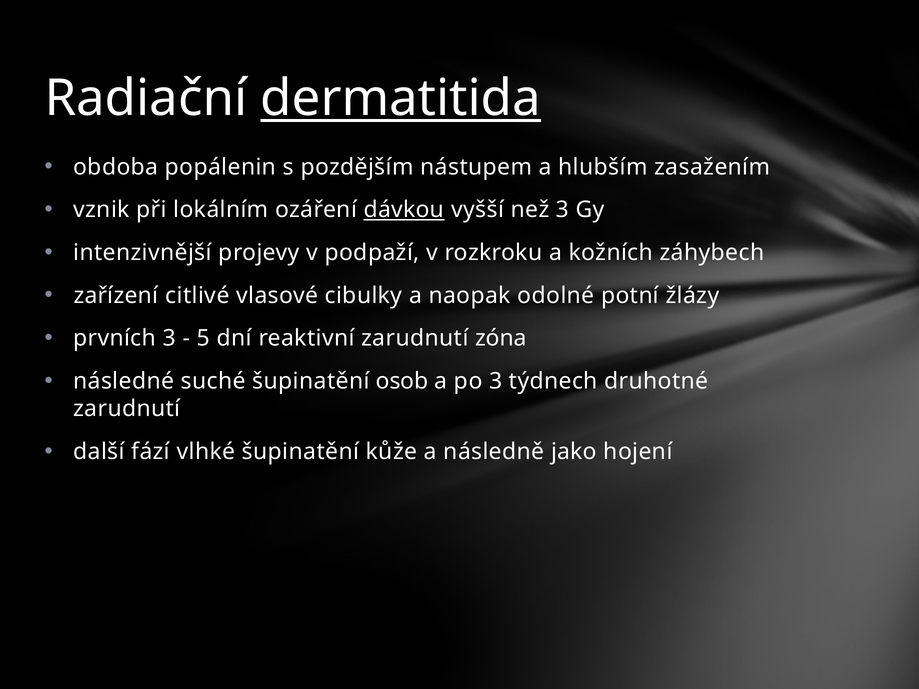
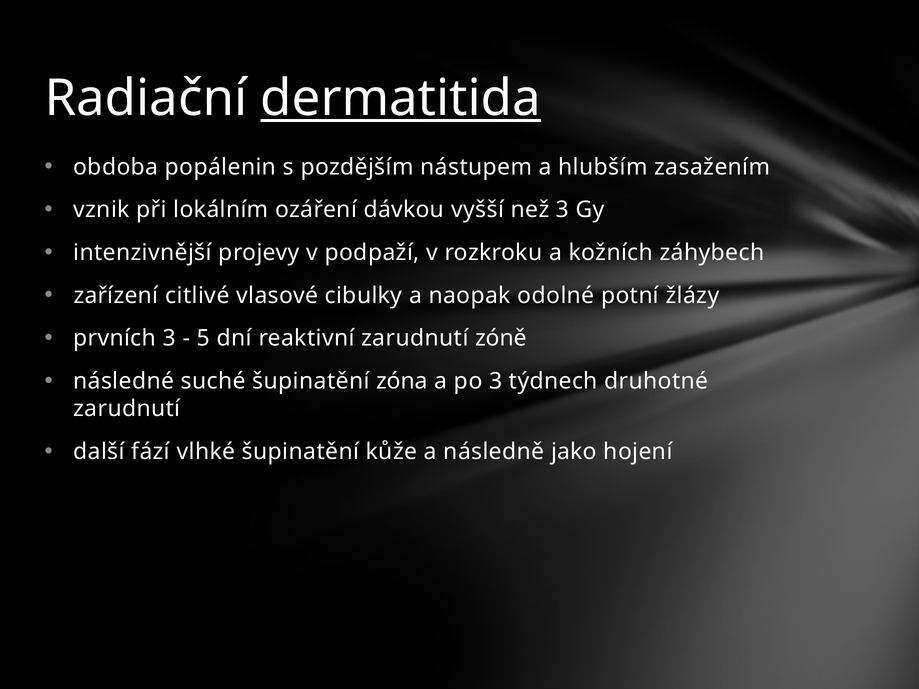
dávkou underline: present -> none (404, 210)
zóna: zóna -> zóně (501, 339)
osob: osob -> zóna (402, 381)
